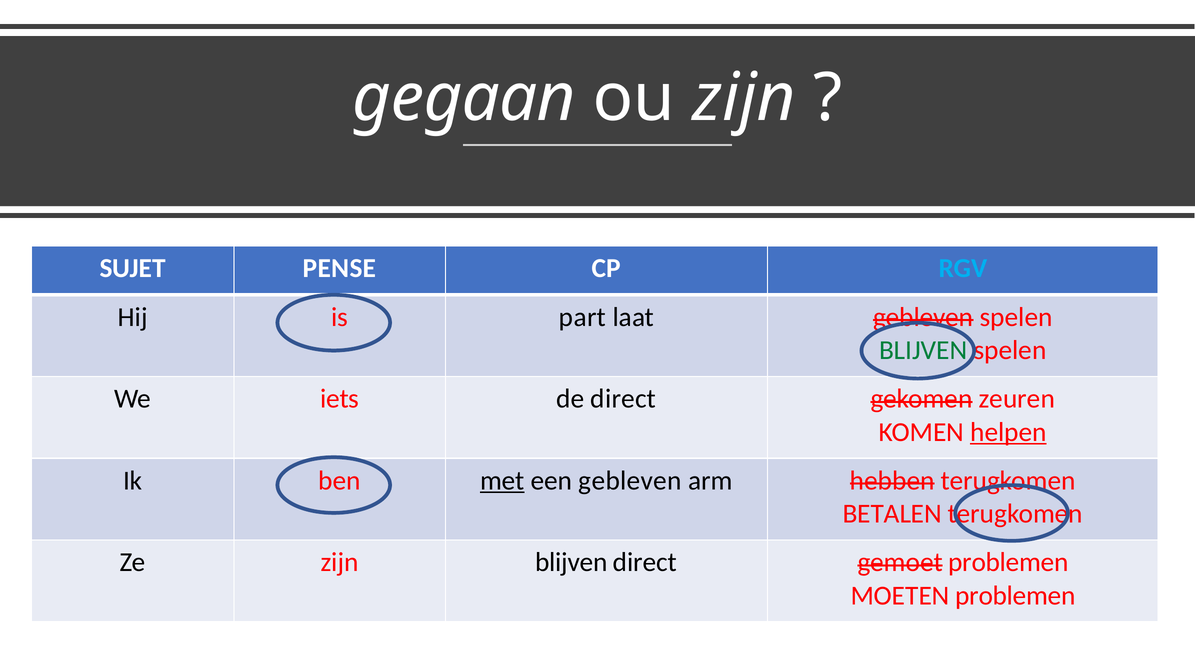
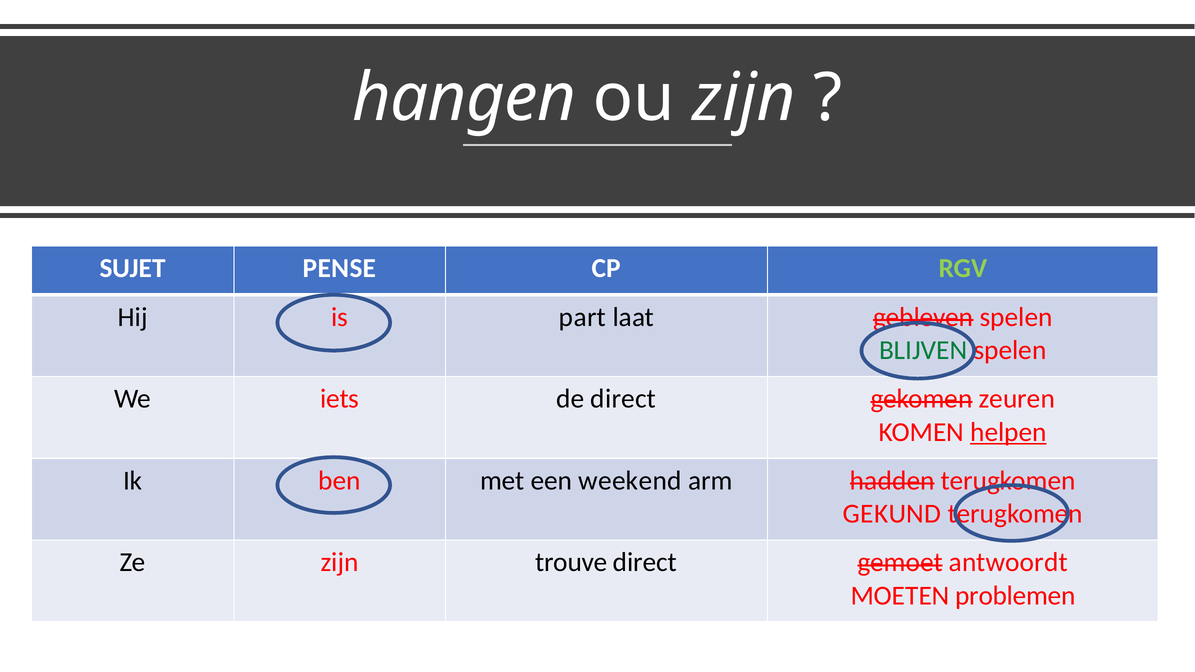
gegaan: gegaan -> hangen (464, 98)
RGV colour: light blue -> light green (963, 268)
met underline: present -> none (502, 481)
een gebleven: gebleven -> weekend (630, 481)
hebben: hebben -> hadden (892, 481)
BETALEN: BETALEN -> GEKUND (892, 514)
zijn blijven: blijven -> trouve (571, 562)
gemoet problemen: problemen -> antwoordt (1008, 562)
